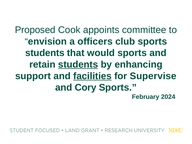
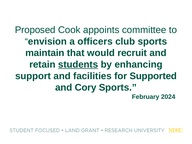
students: students -> maintain (45, 53)
would sports: sports -> recruit (132, 53)
facilities underline: present -> none (92, 76)
Supervise: Supervise -> Supported (153, 76)
